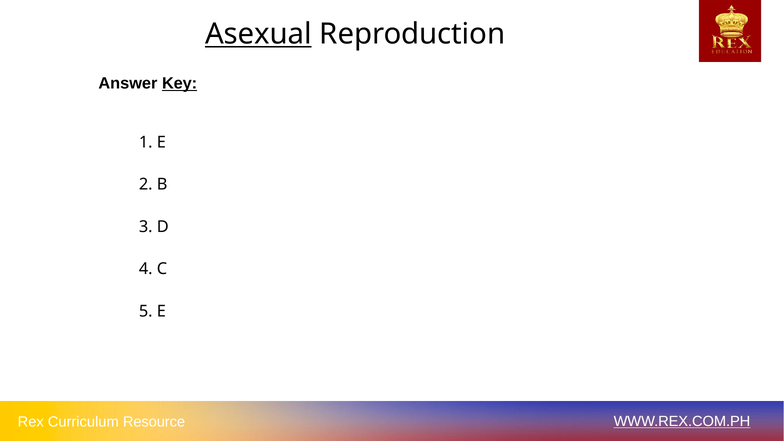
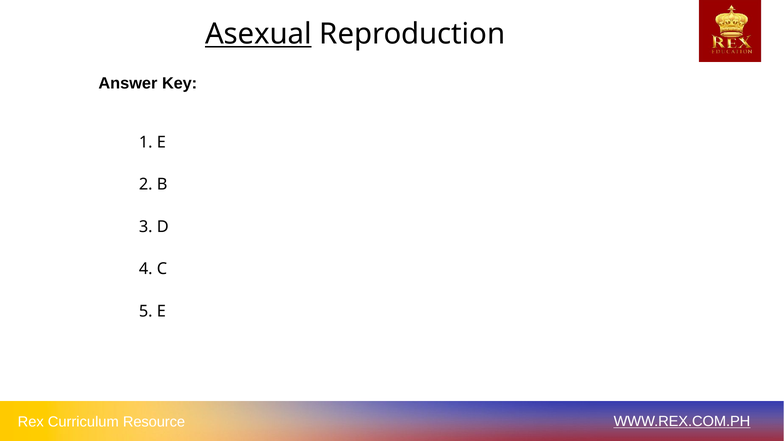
Key underline: present -> none (180, 83)
